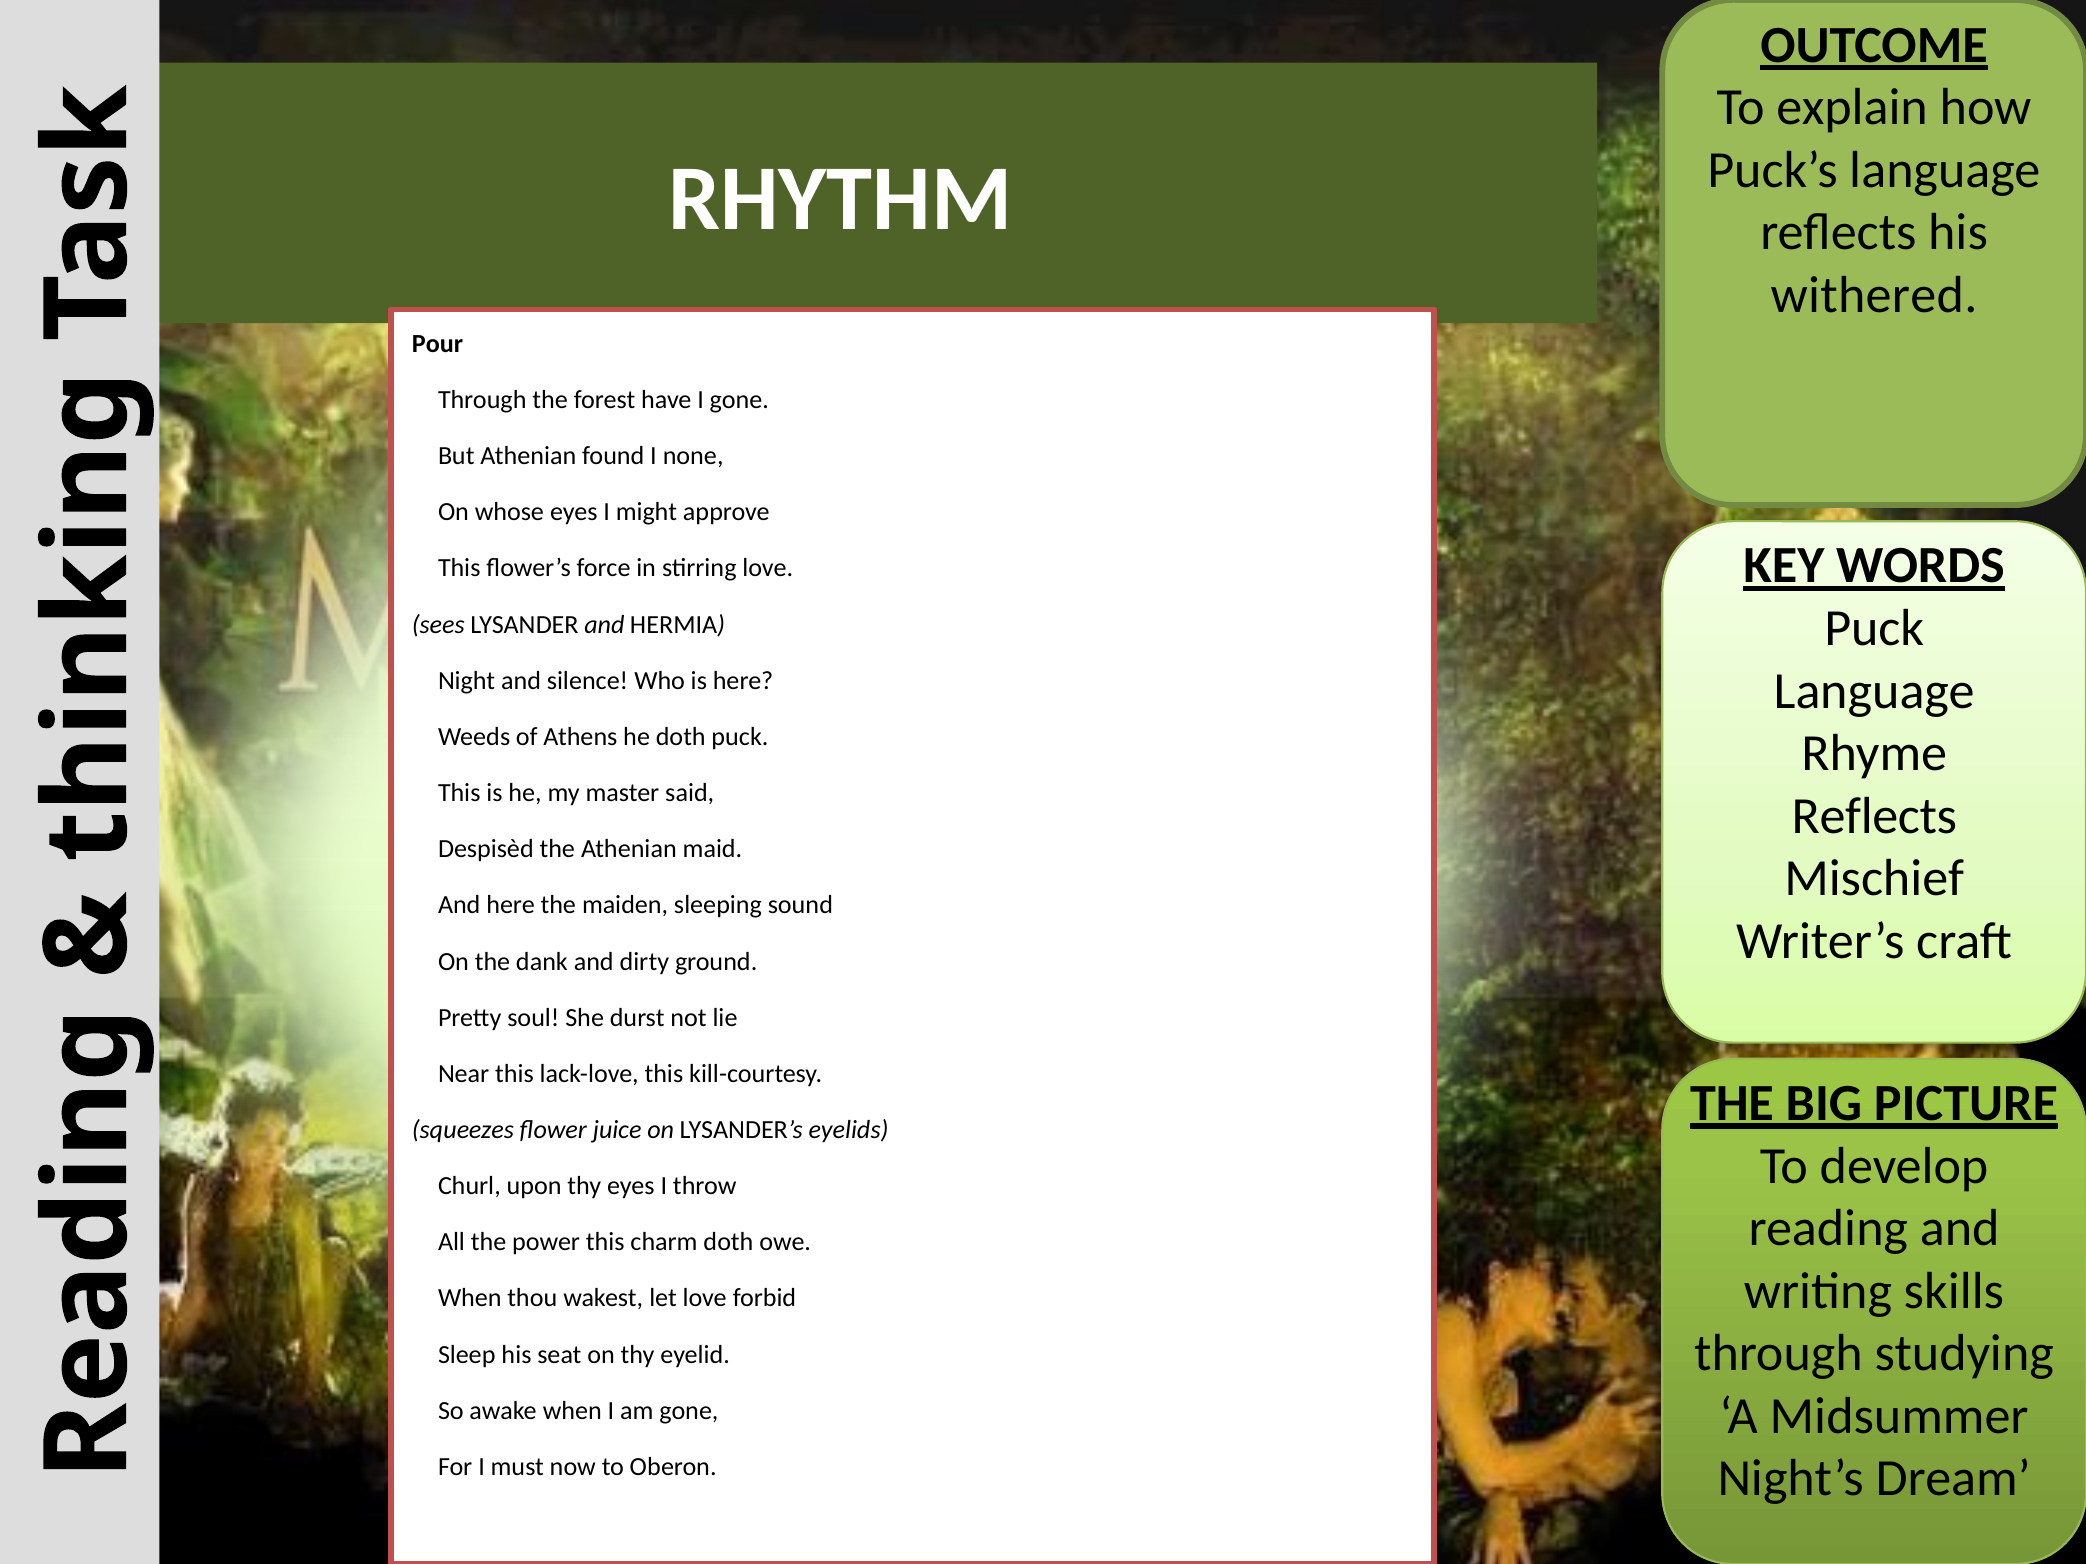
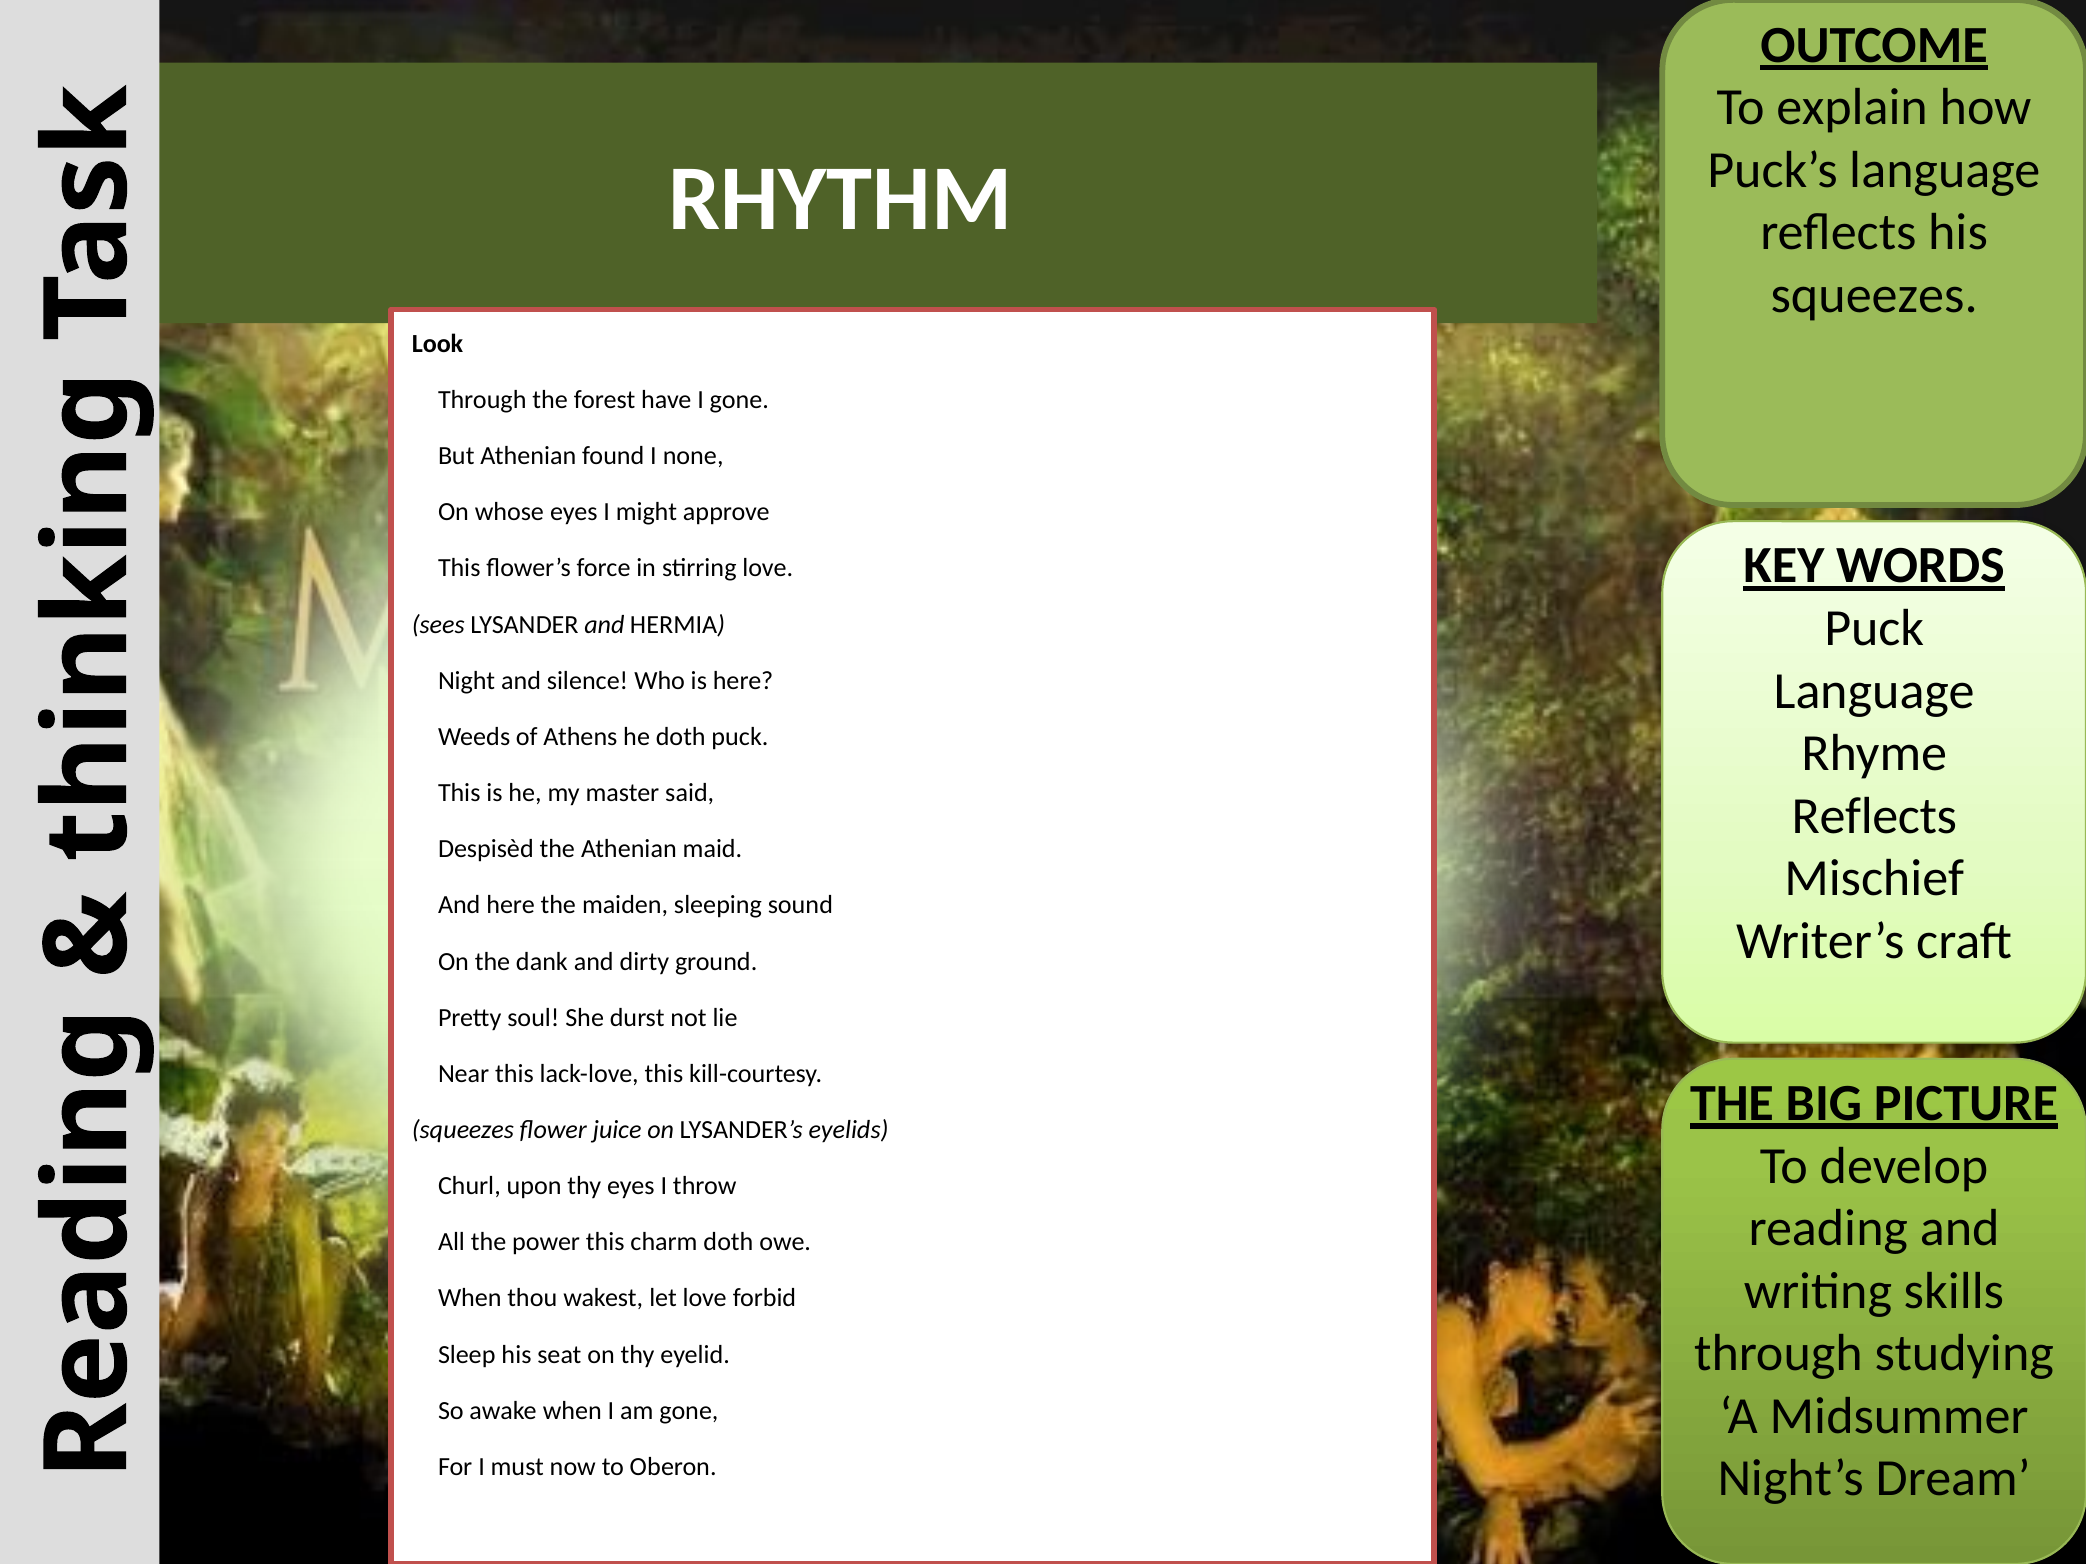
withered: withered -> squeezes (1874, 295)
Pour: Pour -> Look (438, 344)
